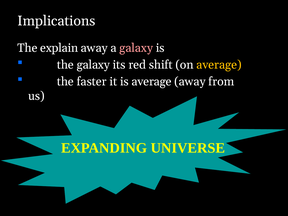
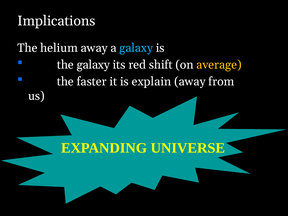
explain: explain -> helium (59, 48)
galaxy colour: pink -> light blue (136, 48)
is average: average -> explain (151, 81)
